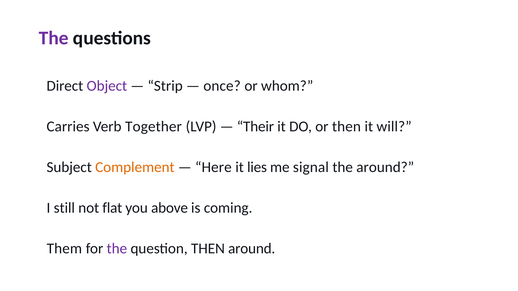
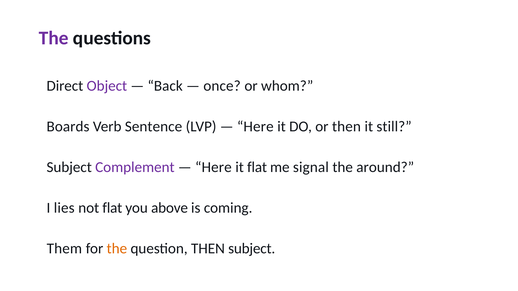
Strip: Strip -> Back (165, 86)
Carries: Carries -> Boards (68, 127)
Together: Together -> Sentence (154, 127)
Their: Their -> Here (255, 127)
will: will -> still (394, 127)
Complement colour: orange -> purple (135, 167)
it lies: lies -> flat (257, 167)
still: still -> lies (64, 208)
the colour: purple -> orange (117, 249)
THEN around: around -> subject (252, 249)
